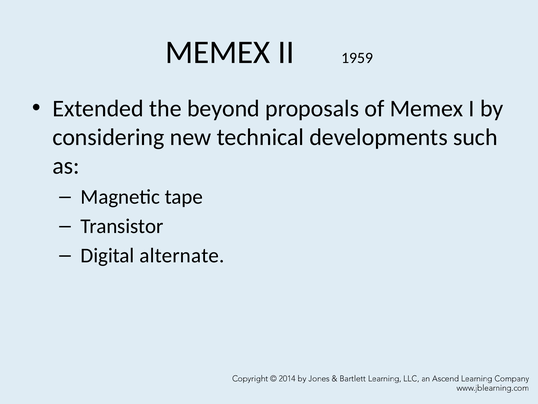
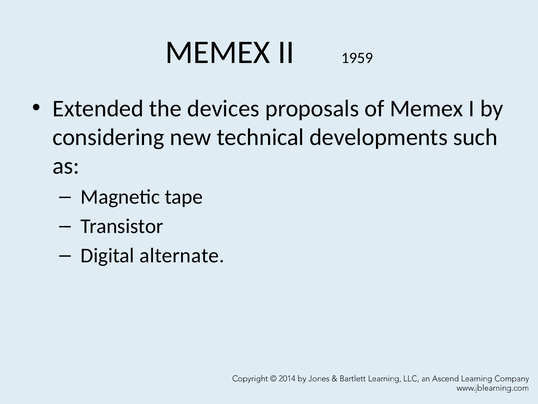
beyond: beyond -> devices (223, 108)
